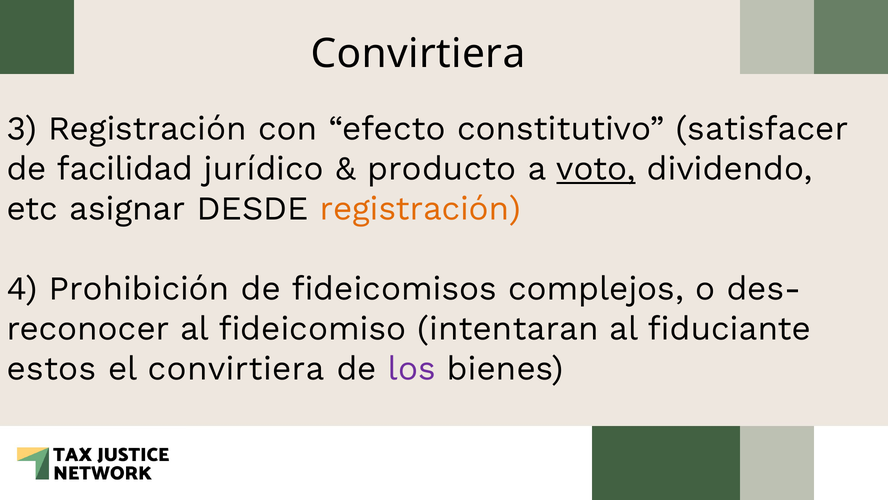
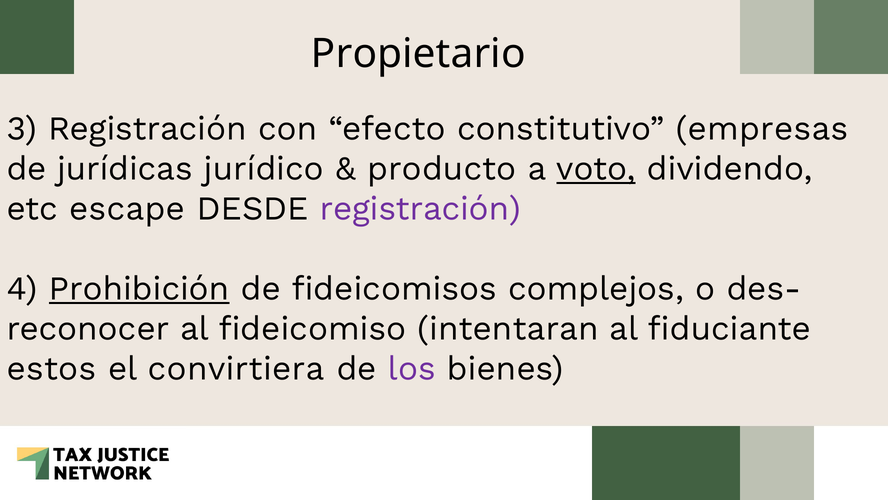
Convirtiera: Convirtiera -> Propietario (418, 54)
satisfacer: satisfacer -> empresas (762, 129)
facilidad: facilidad -> jurídicas (125, 169)
asignar: asignar -> escape (127, 209)
registración colour: orange -> purple (420, 209)
Prohibición underline: none -> present (139, 288)
